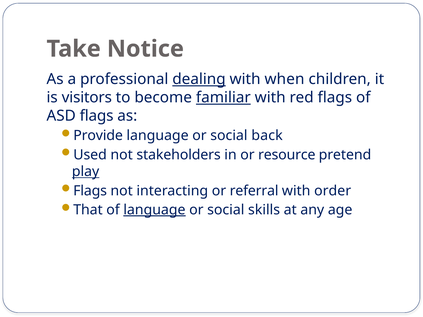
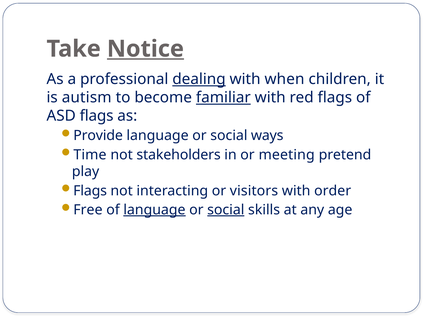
Notice underline: none -> present (145, 49)
visitors: visitors -> autism (87, 98)
back: back -> ways (267, 136)
Used: Used -> Time (90, 155)
resource: resource -> meeting (287, 155)
play underline: present -> none (86, 172)
referral: referral -> visitors (254, 191)
That: That -> Free (88, 210)
social underline: none -> present (226, 210)
